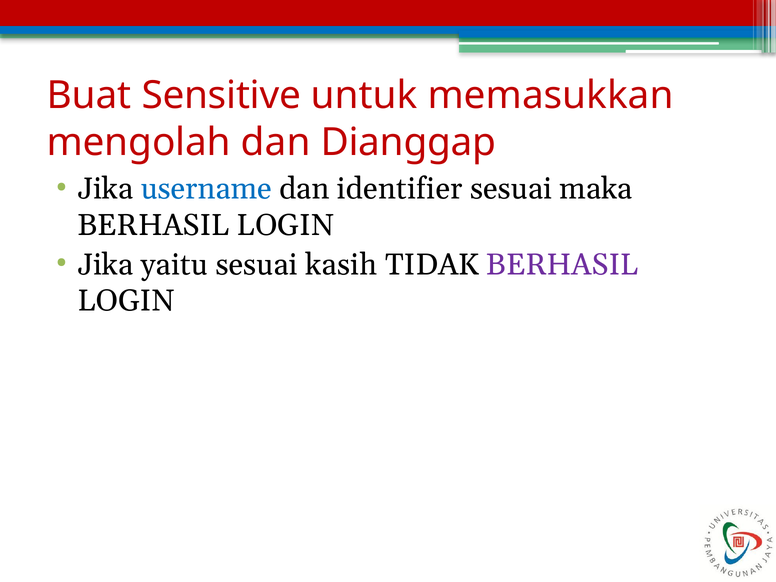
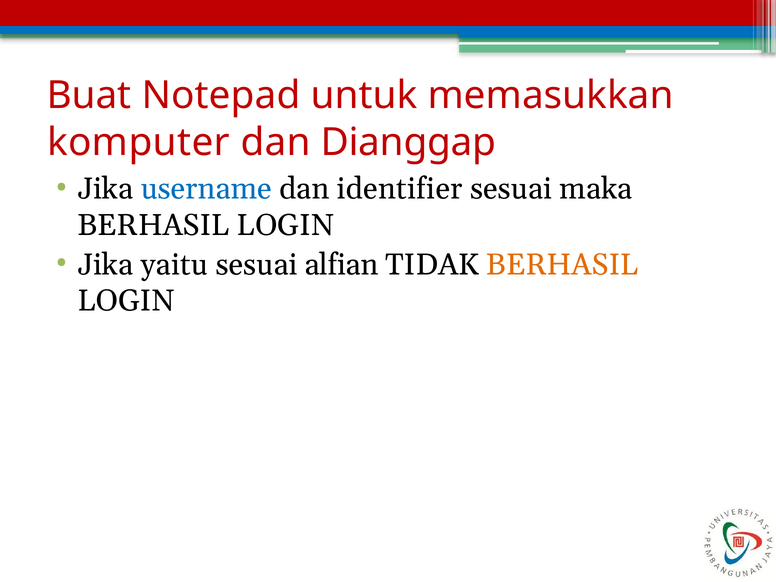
Sensitive: Sensitive -> Notepad (221, 96)
mengolah: mengolah -> komputer (138, 142)
kasih: kasih -> alfian (341, 265)
BERHASIL colour: purple -> orange (562, 265)
